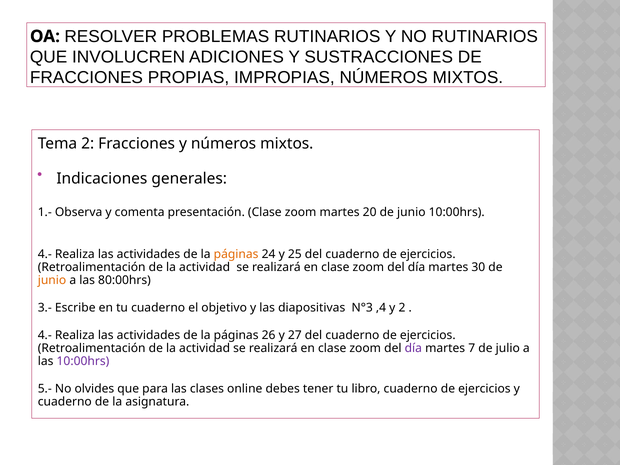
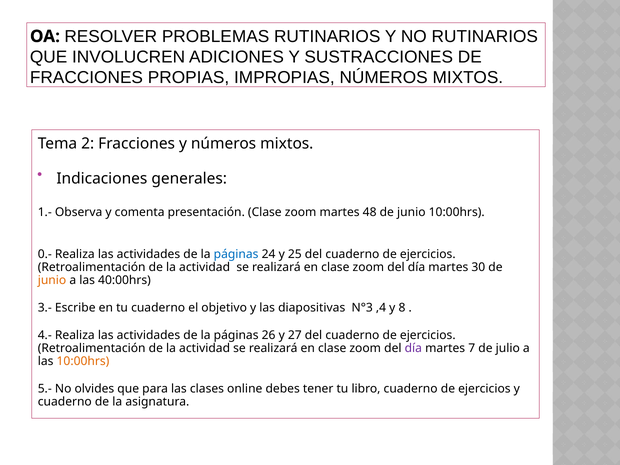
20: 20 -> 48 (370, 212)
4.-: 4.- -> 0.- (45, 254)
páginas colour: orange -> blue (236, 254)
80:00hrs: 80:00hrs -> 40:00hrs (124, 280)
y 2: 2 -> 8 (402, 308)
10:00hrs colour: purple -> orange (83, 361)
